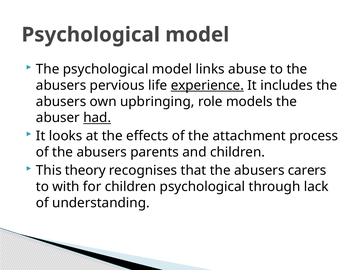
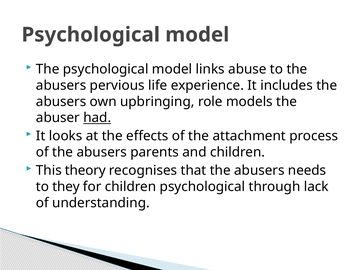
experience underline: present -> none (207, 85)
carers: carers -> needs (307, 170)
with: with -> they (66, 187)
